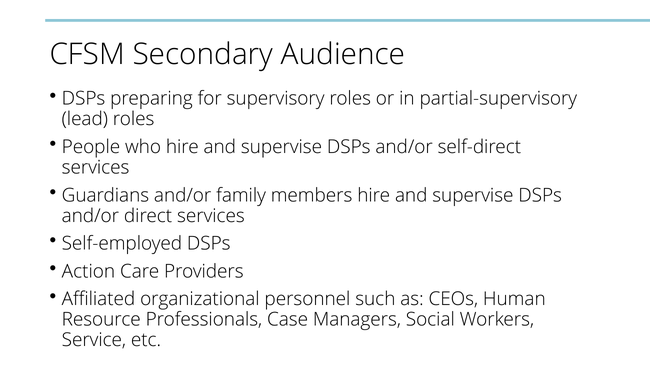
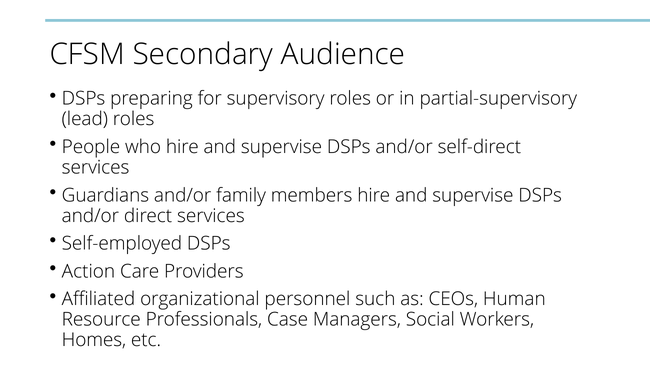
Service: Service -> Homes (94, 340)
